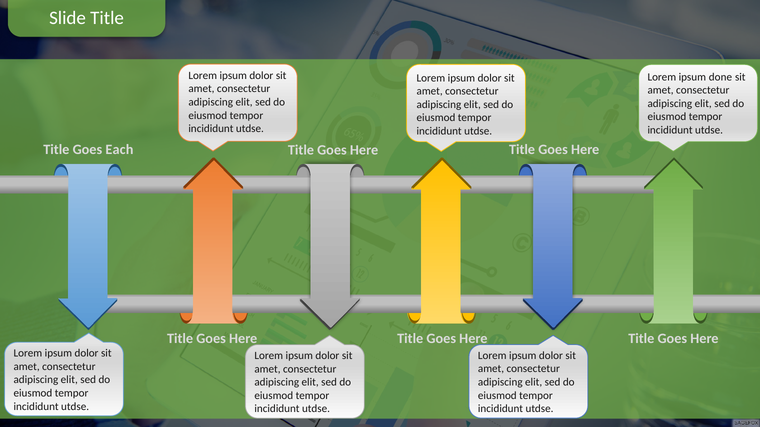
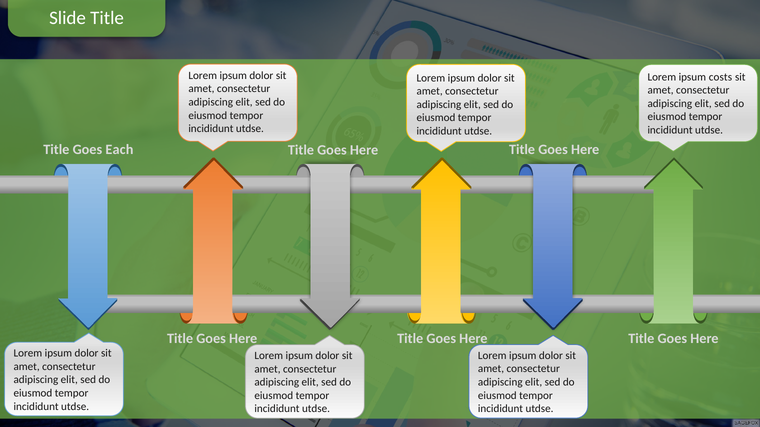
done: done -> costs (720, 77)
